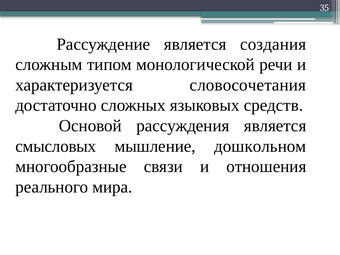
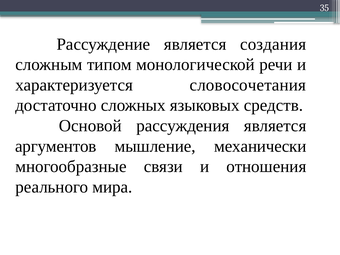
смысловых: смысловых -> аргументов (56, 146)
дошкольном: дошкольном -> механически (260, 146)
